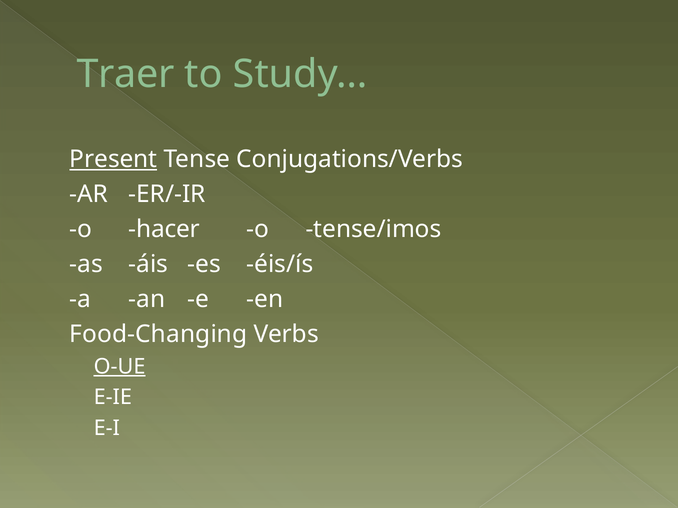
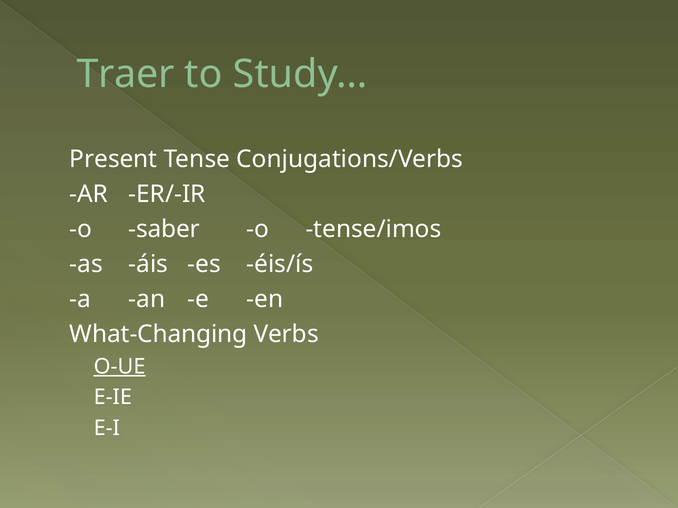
Present underline: present -> none (113, 159)
hacer: hacer -> saber (164, 229)
Food-Changing: Food-Changing -> What-Changing (159, 334)
